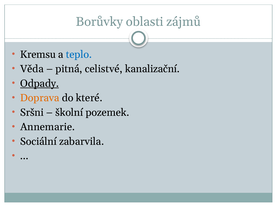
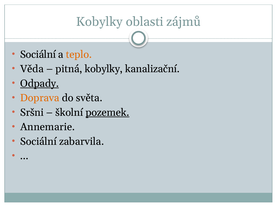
Borůvky: Borůvky -> Kobylky (99, 22)
Kremsu: Kremsu -> Sociální (38, 55)
teplo colour: blue -> orange (79, 55)
pitná celistvé: celistvé -> kobylky (104, 69)
které: které -> světa (89, 98)
pozemek underline: none -> present (107, 113)
